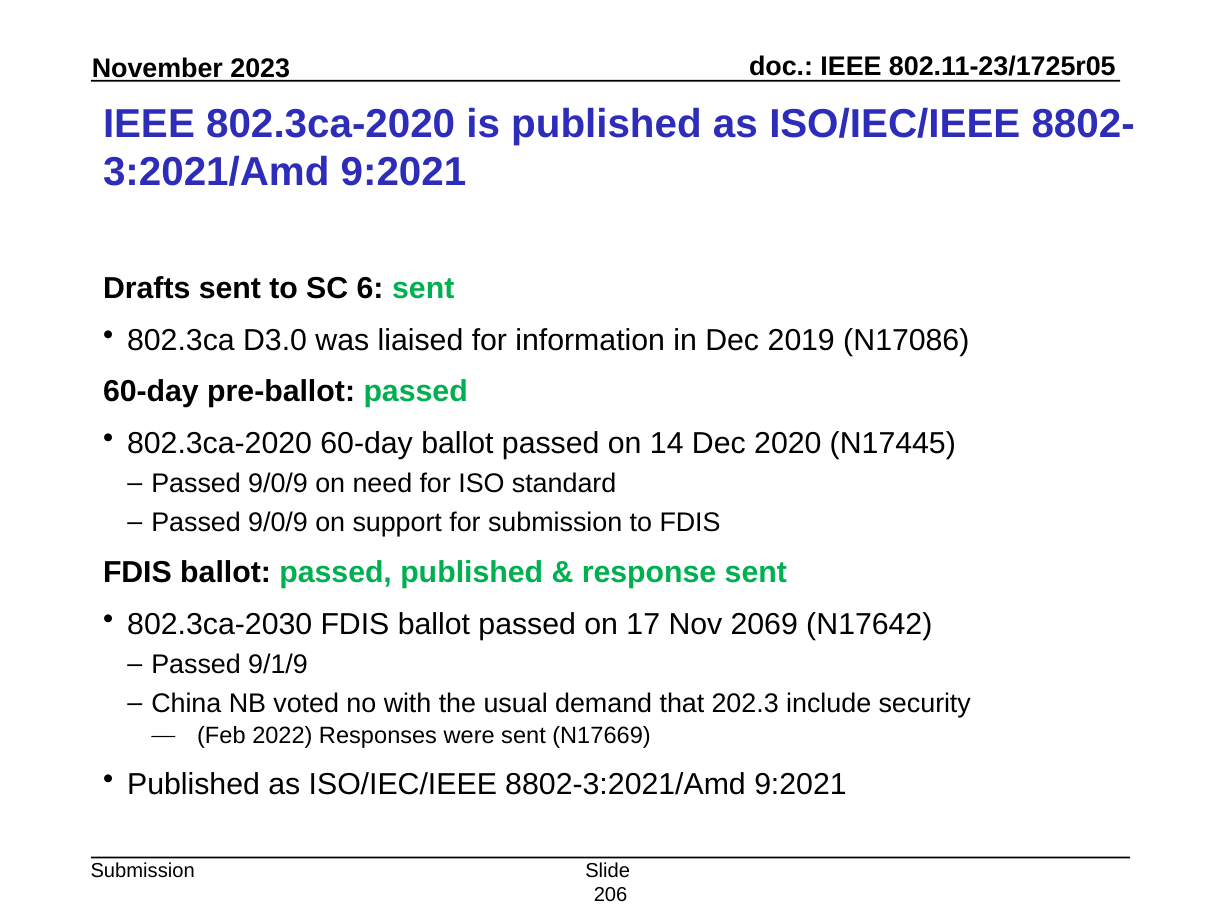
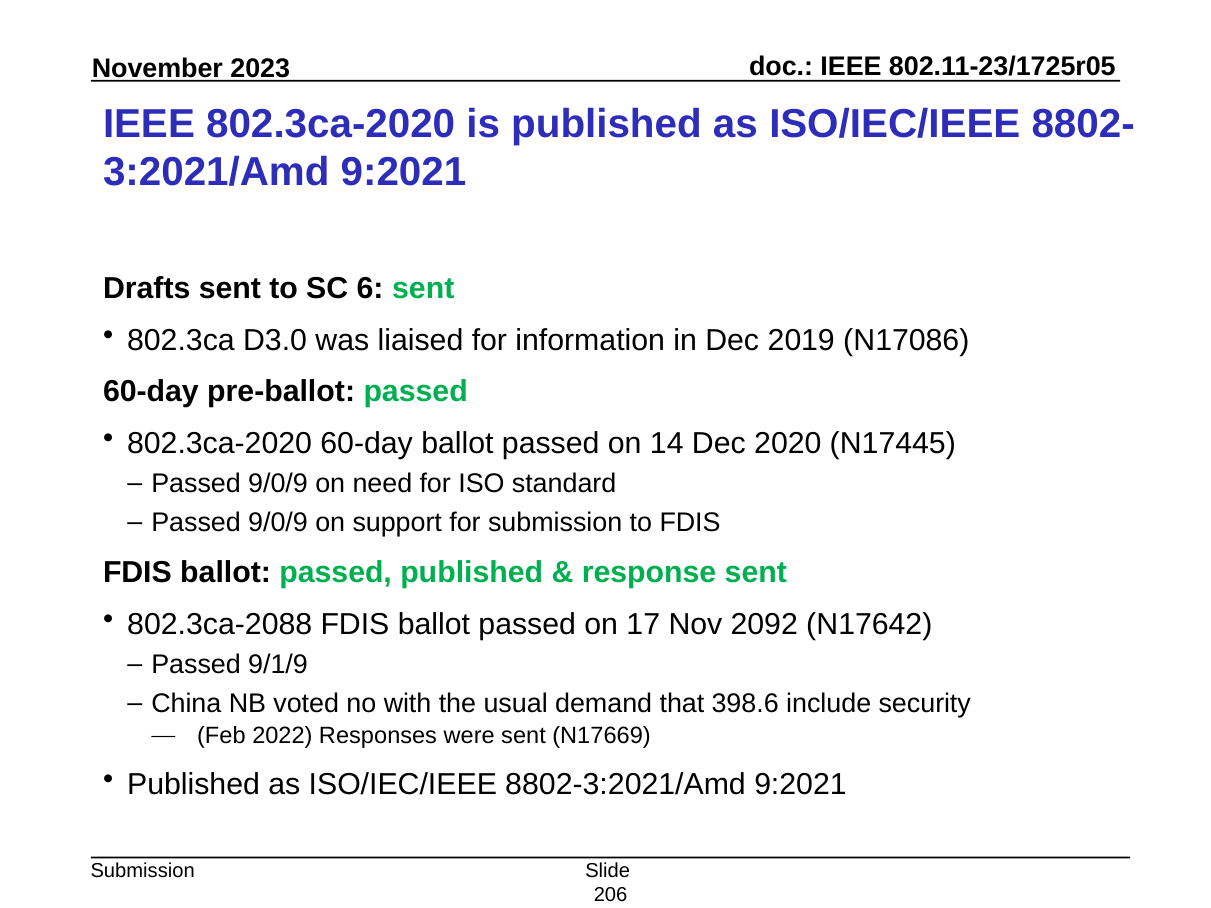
802.3ca-2030: 802.3ca-2030 -> 802.3ca-2088 (220, 624)
2069: 2069 -> 2092 (764, 624)
202.3: 202.3 -> 398.6 (745, 704)
